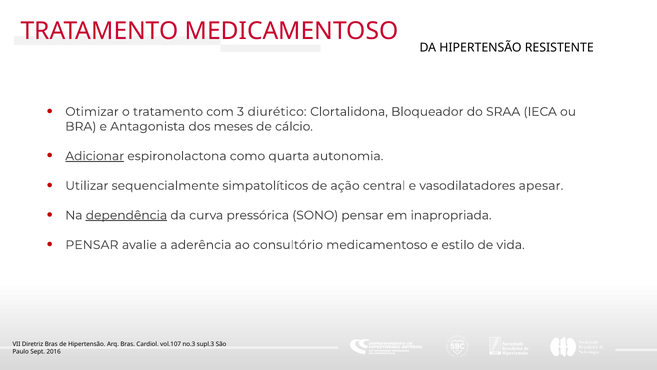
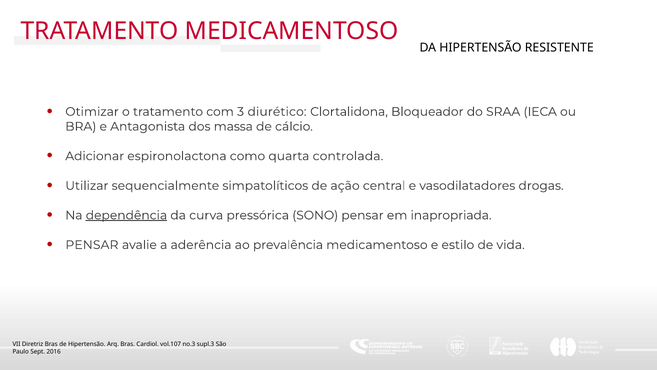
meses: meses -> massa (233, 126)
Adicionar underline: present -> none (95, 156)
autonomia: autonomia -> controlada (348, 156)
apesar: apesar -> drogas (541, 185)
consultório: consultório -> prevalência (288, 245)
